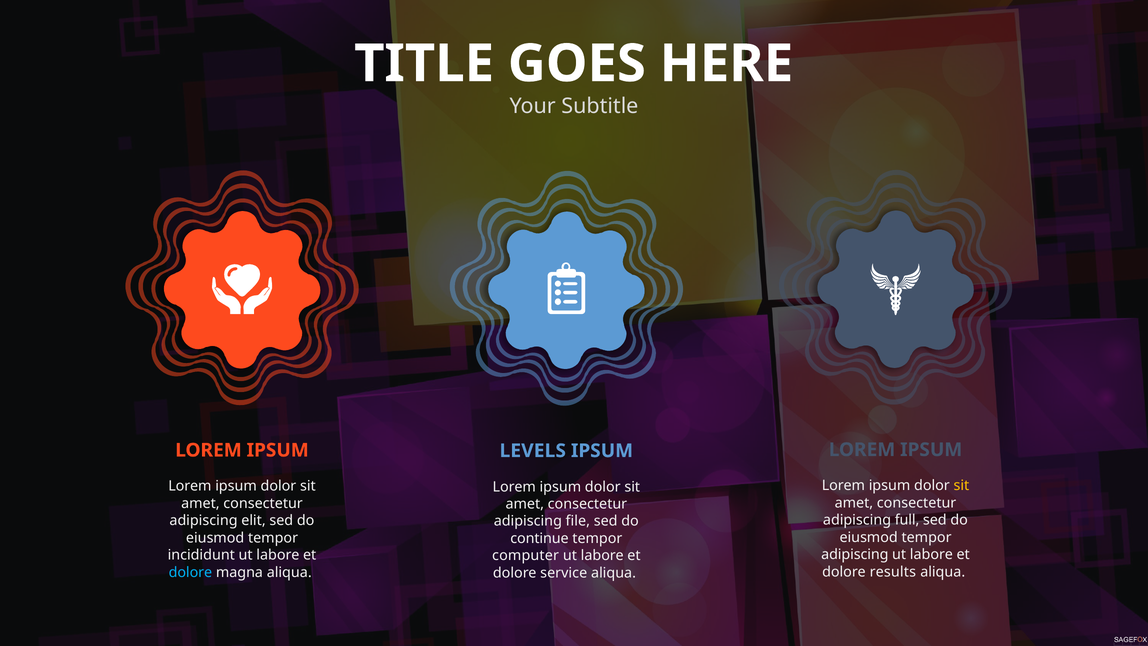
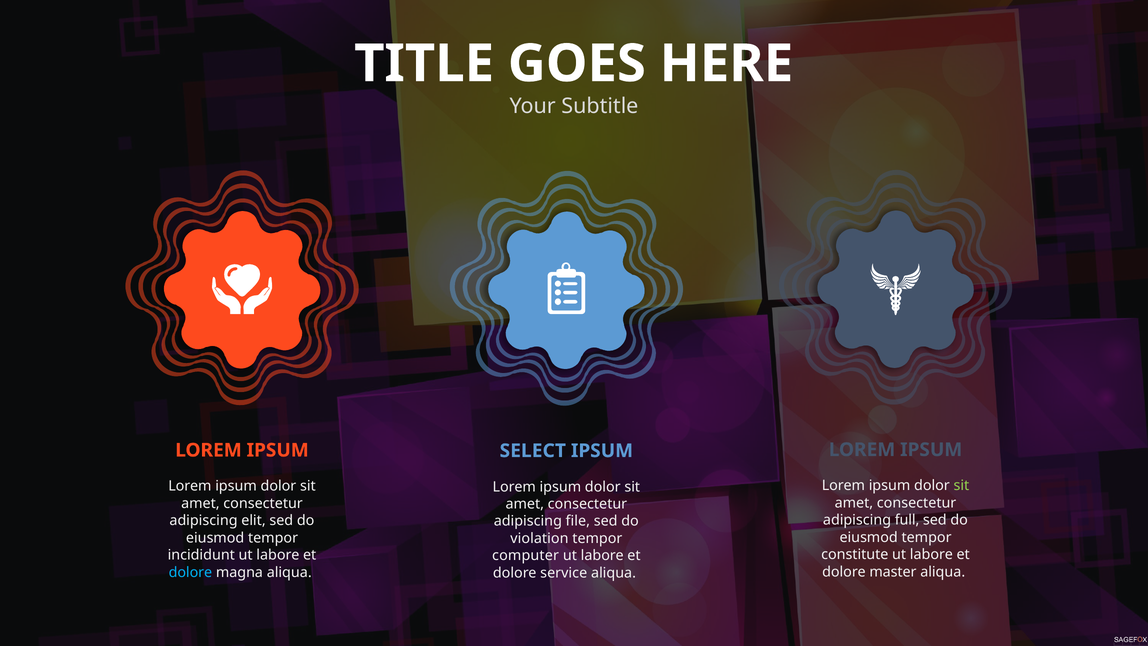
LEVELS: LEVELS -> SELECT (533, 451)
sit colour: yellow -> light green (961, 486)
continue: continue -> violation (539, 538)
adipiscing: adipiscing -> constitute (855, 554)
results: results -> master (893, 572)
